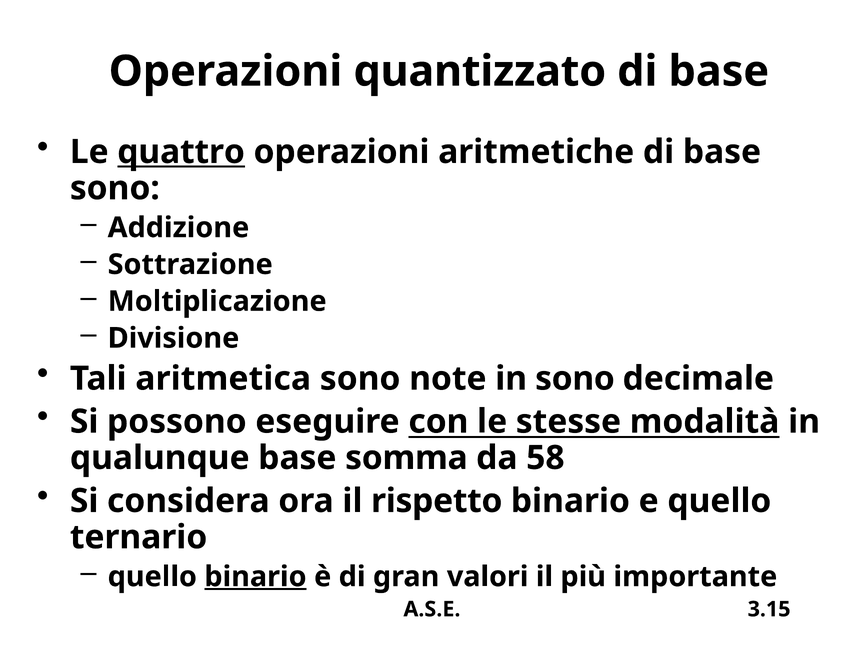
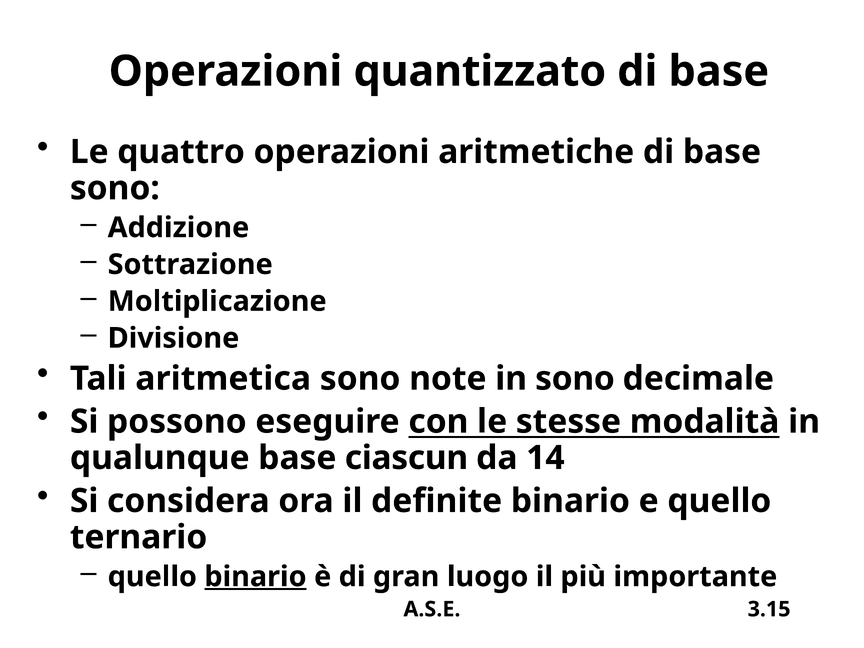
quattro underline: present -> none (181, 152)
somma: somma -> ciascun (406, 458)
58: 58 -> 14 (545, 458)
rispetto: rispetto -> definite (437, 501)
valori: valori -> luogo (488, 577)
